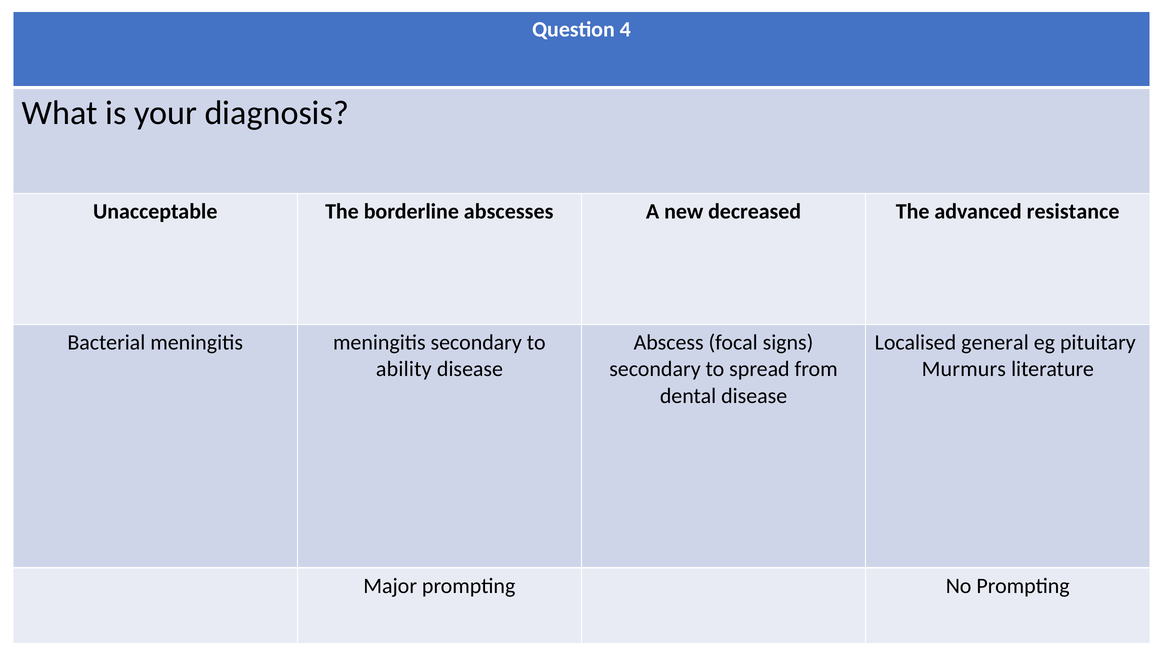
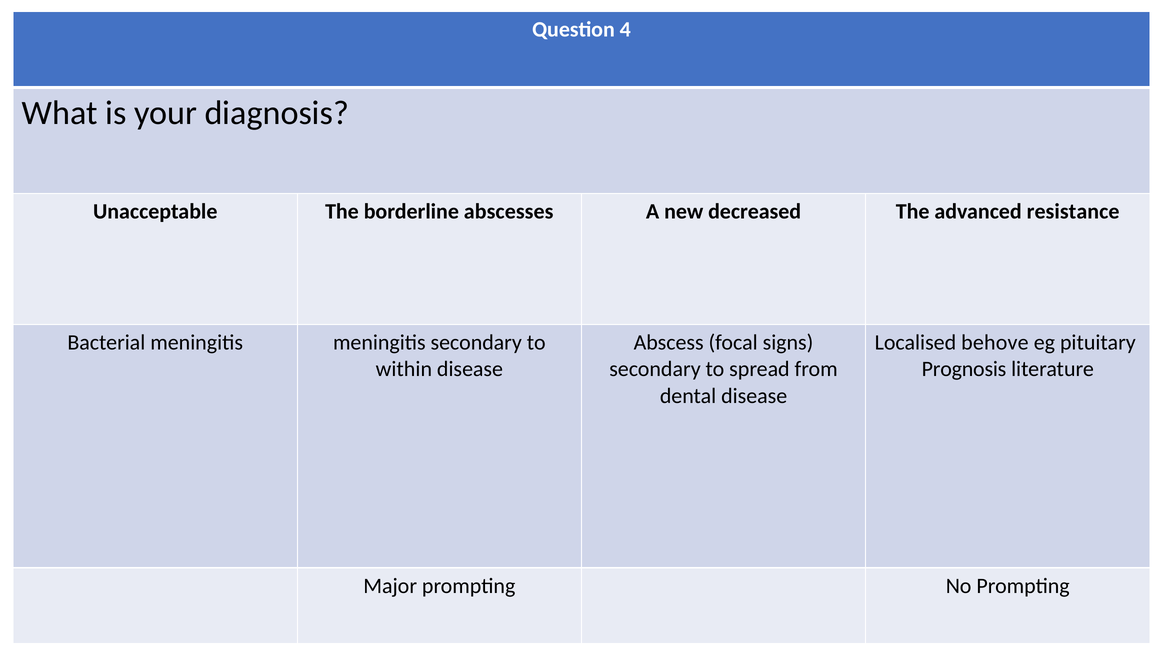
general: general -> behove (995, 343)
ability: ability -> within (404, 370)
Murmurs: Murmurs -> Prognosis (964, 370)
